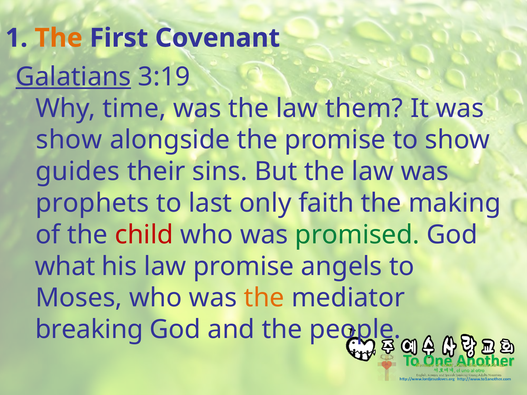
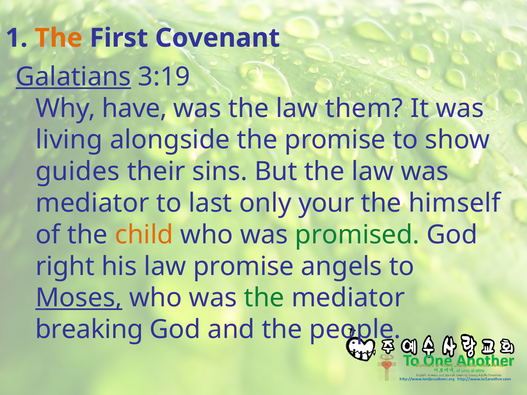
time: time -> have (135, 108)
show: show -> living (69, 140)
prophets: prophets -> mediator (92, 203)
faith: faith -> your (326, 203)
making: making -> himself (455, 203)
child colour: red -> orange (144, 235)
what: what -> right (65, 267)
Moses underline: none -> present (79, 298)
the colour: orange -> green (264, 298)
